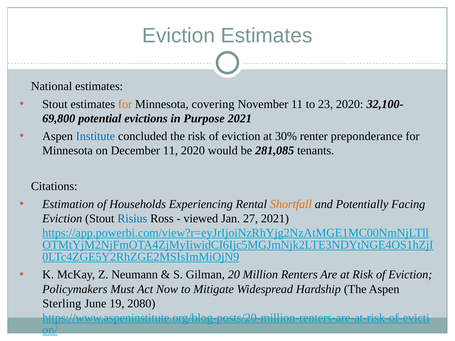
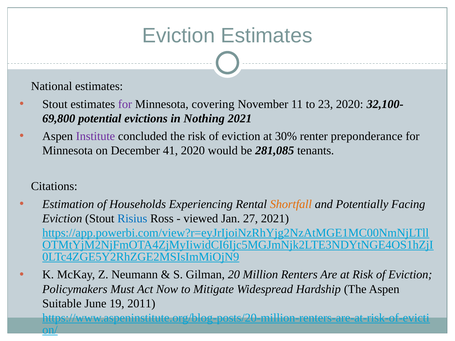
for colour: orange -> purple (125, 104)
Purpose: Purpose -> Nothing (204, 119)
Institute colour: blue -> purple (95, 136)
December 11: 11 -> 41 (170, 151)
Sterling: Sterling -> Suitable (62, 304)
2080: 2080 -> 2011 (141, 304)
